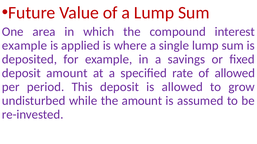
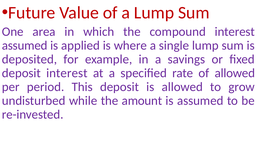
example: example -> assumed (25, 46)
deposit amount: amount -> interest (67, 73)
